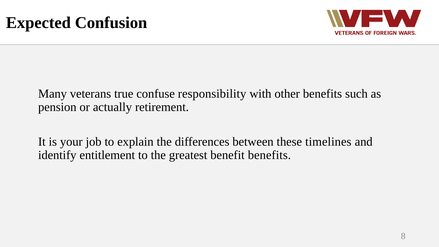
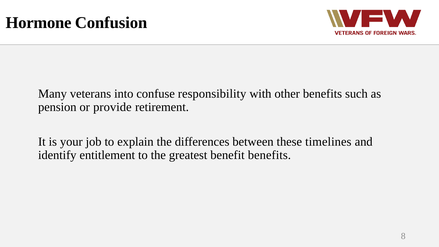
Expected: Expected -> Hormone (39, 23)
true: true -> into (124, 94)
actually: actually -> provide (112, 107)
